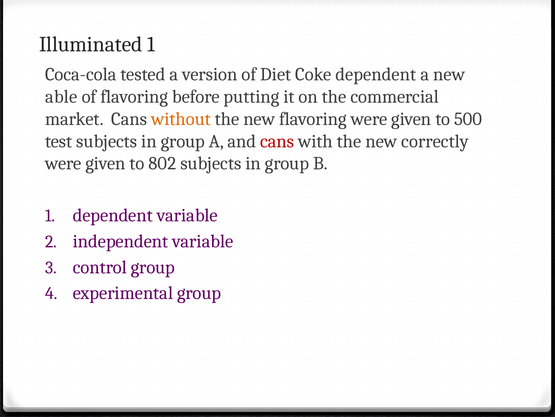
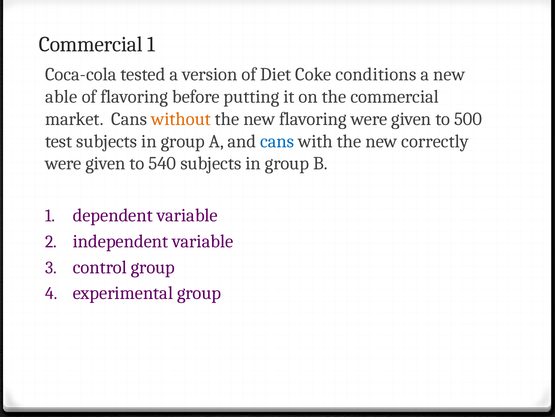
Illuminated: Illuminated -> Commercial (91, 44)
Coke dependent: dependent -> conditions (376, 74)
cans colour: red -> blue (277, 141)
802: 802 -> 540 (162, 163)
